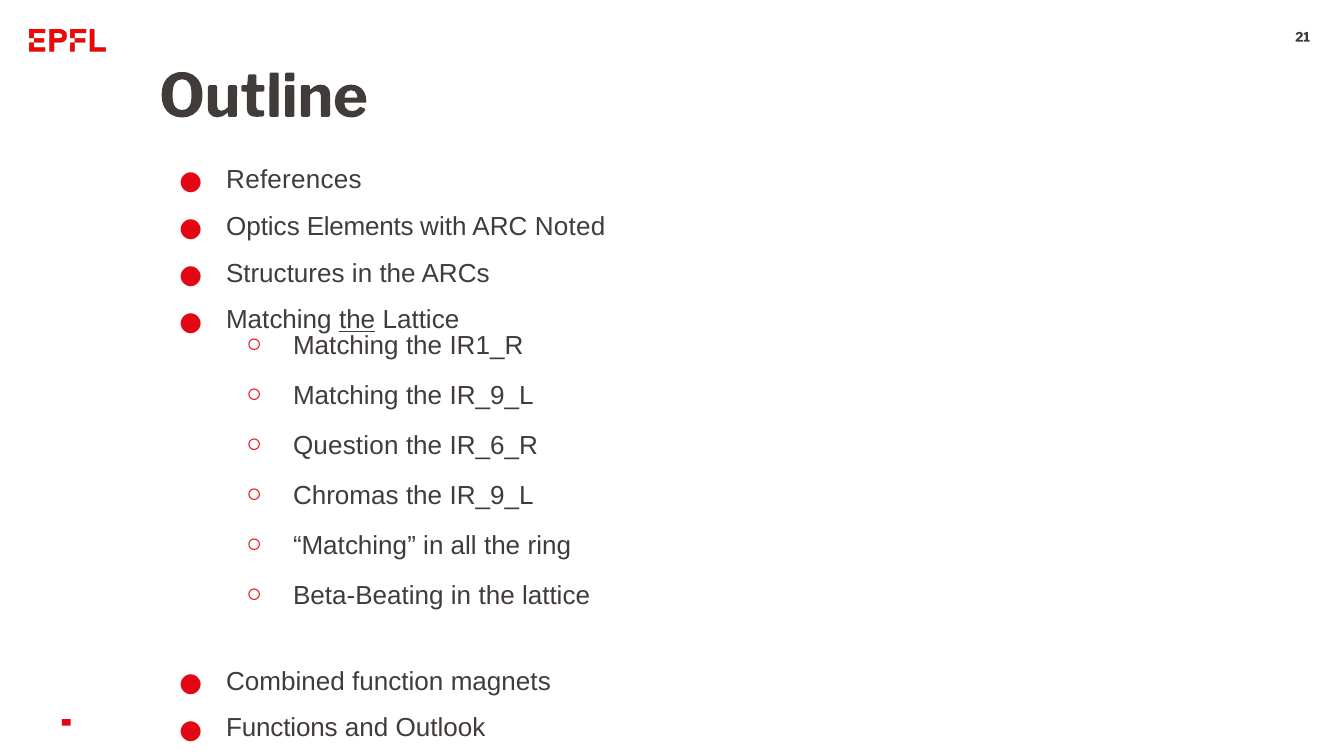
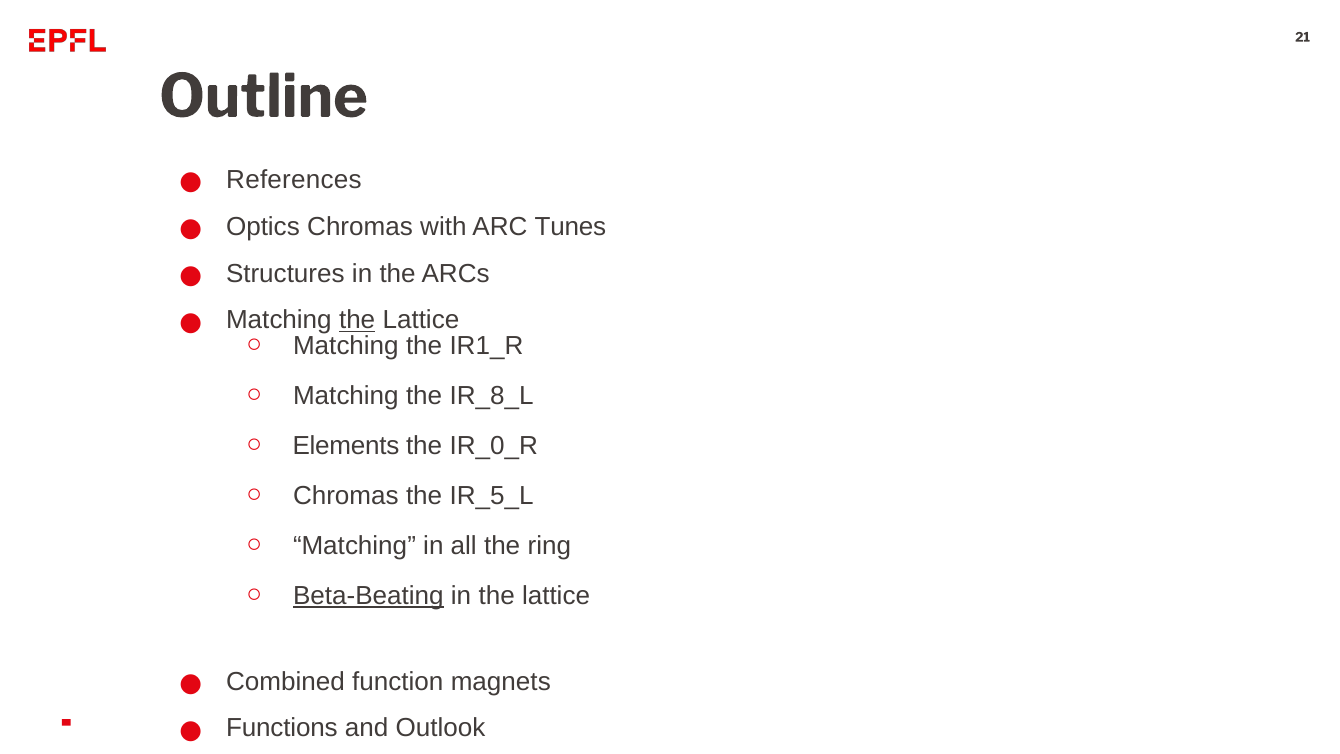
Optics Elements: Elements -> Chromas (360, 226)
Noted: Noted -> Tunes (570, 226)
Matching the IR_9_L: IR_9_L -> IR_8_L (492, 396)
Question: Question -> Elements (346, 446)
IR_6_R: IR_6_R -> IR_0_R (494, 446)
IR_9_L: IR_9_L -> IR_5_L (492, 496)
Beta-Beating underline: none -> present (368, 596)
